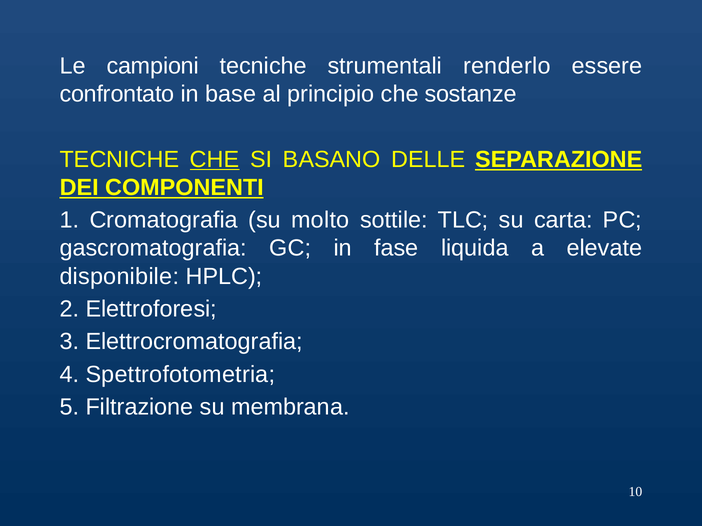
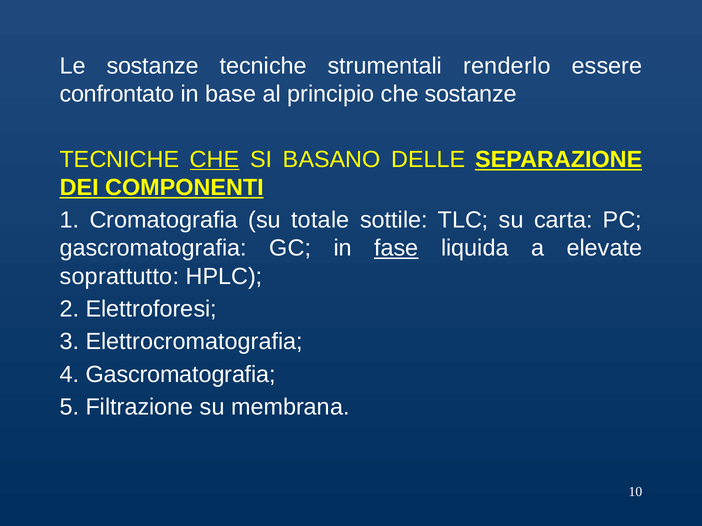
Le campioni: campioni -> sostanze (153, 66)
molto: molto -> totale (320, 220)
fase underline: none -> present (396, 249)
disponibile: disponibile -> soprattutto (119, 277)
4 Spettrofotometria: Spettrofotometria -> Gascromatografia (181, 375)
